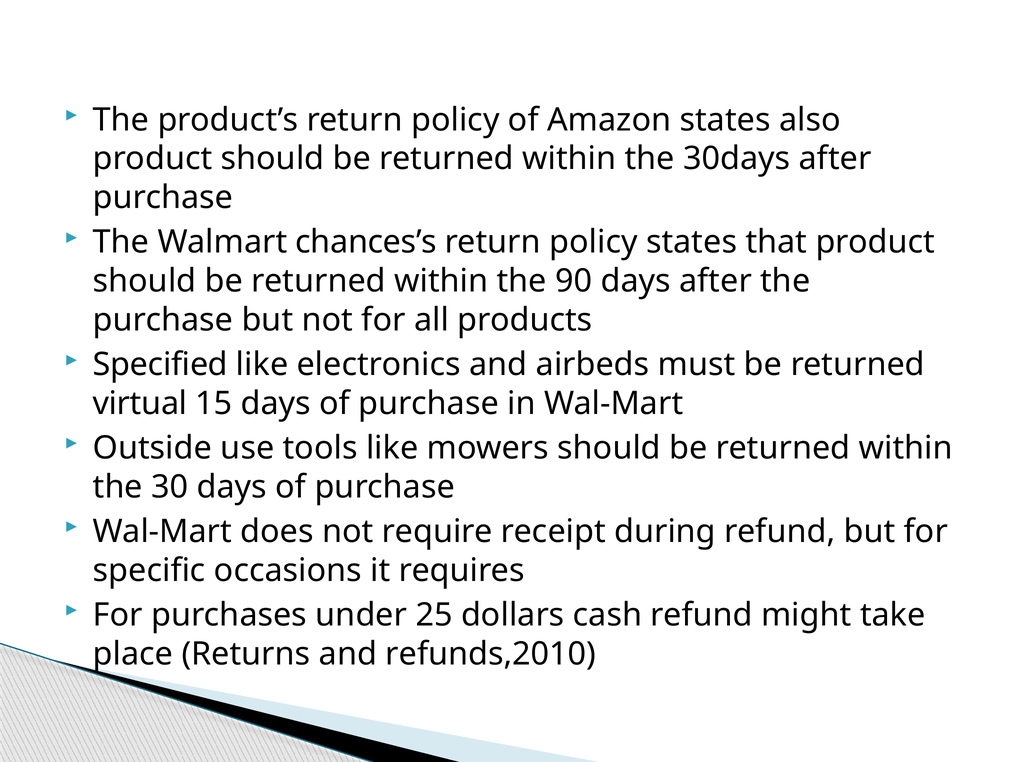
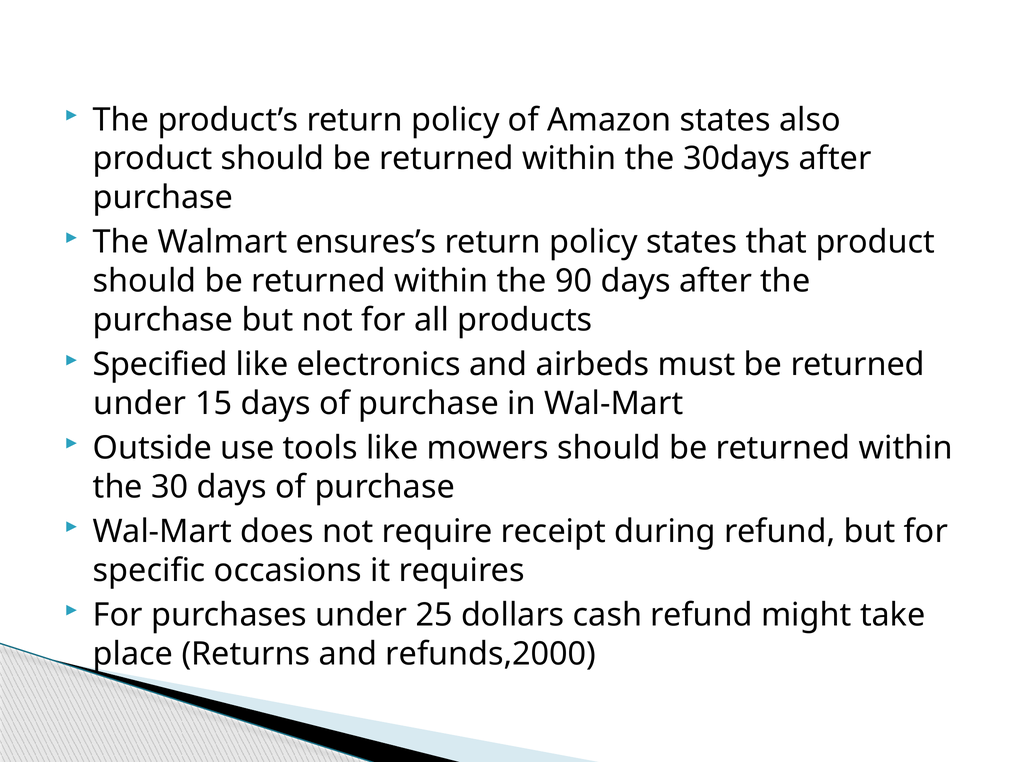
chances’s: chances’s -> ensures’s (366, 242)
virtual: virtual -> under (140, 403)
refunds,2010: refunds,2010 -> refunds,2000 (491, 653)
